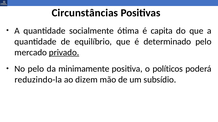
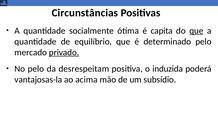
que underline: none -> present (196, 31)
minimamente: minimamente -> desrespeitam (84, 69)
políticos: políticos -> induzida (168, 69)
reduzindo-la: reduzindo-la -> vantajosas-la (38, 80)
dizem: dizem -> acima (86, 80)
